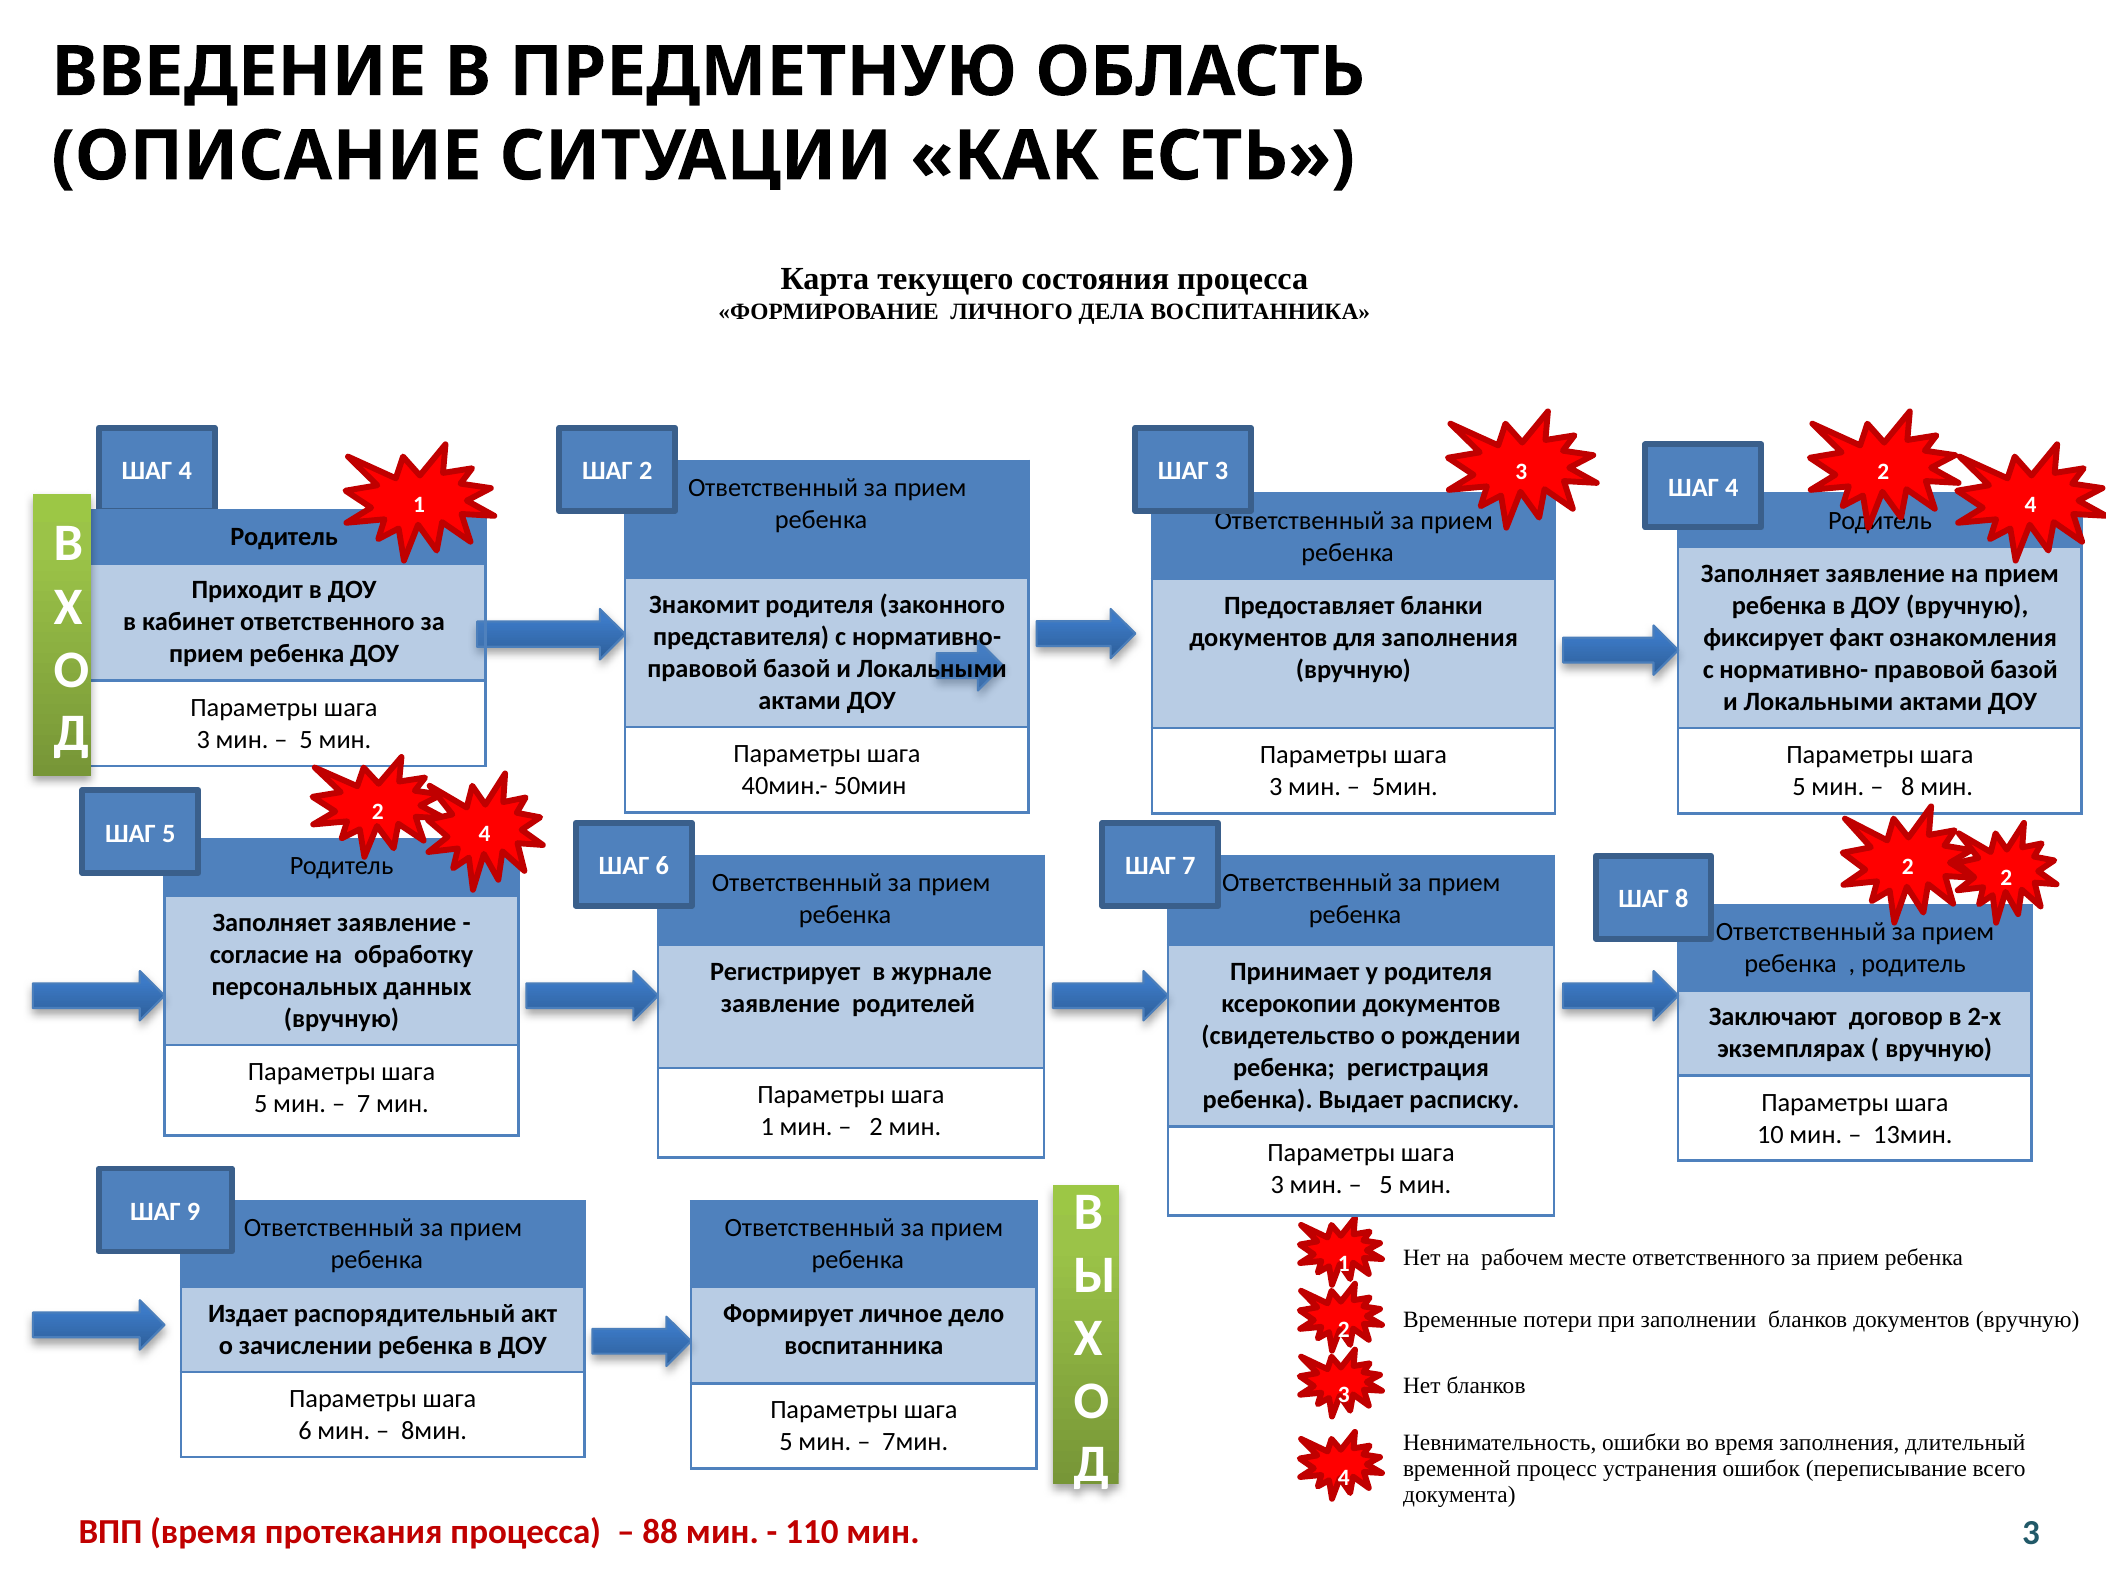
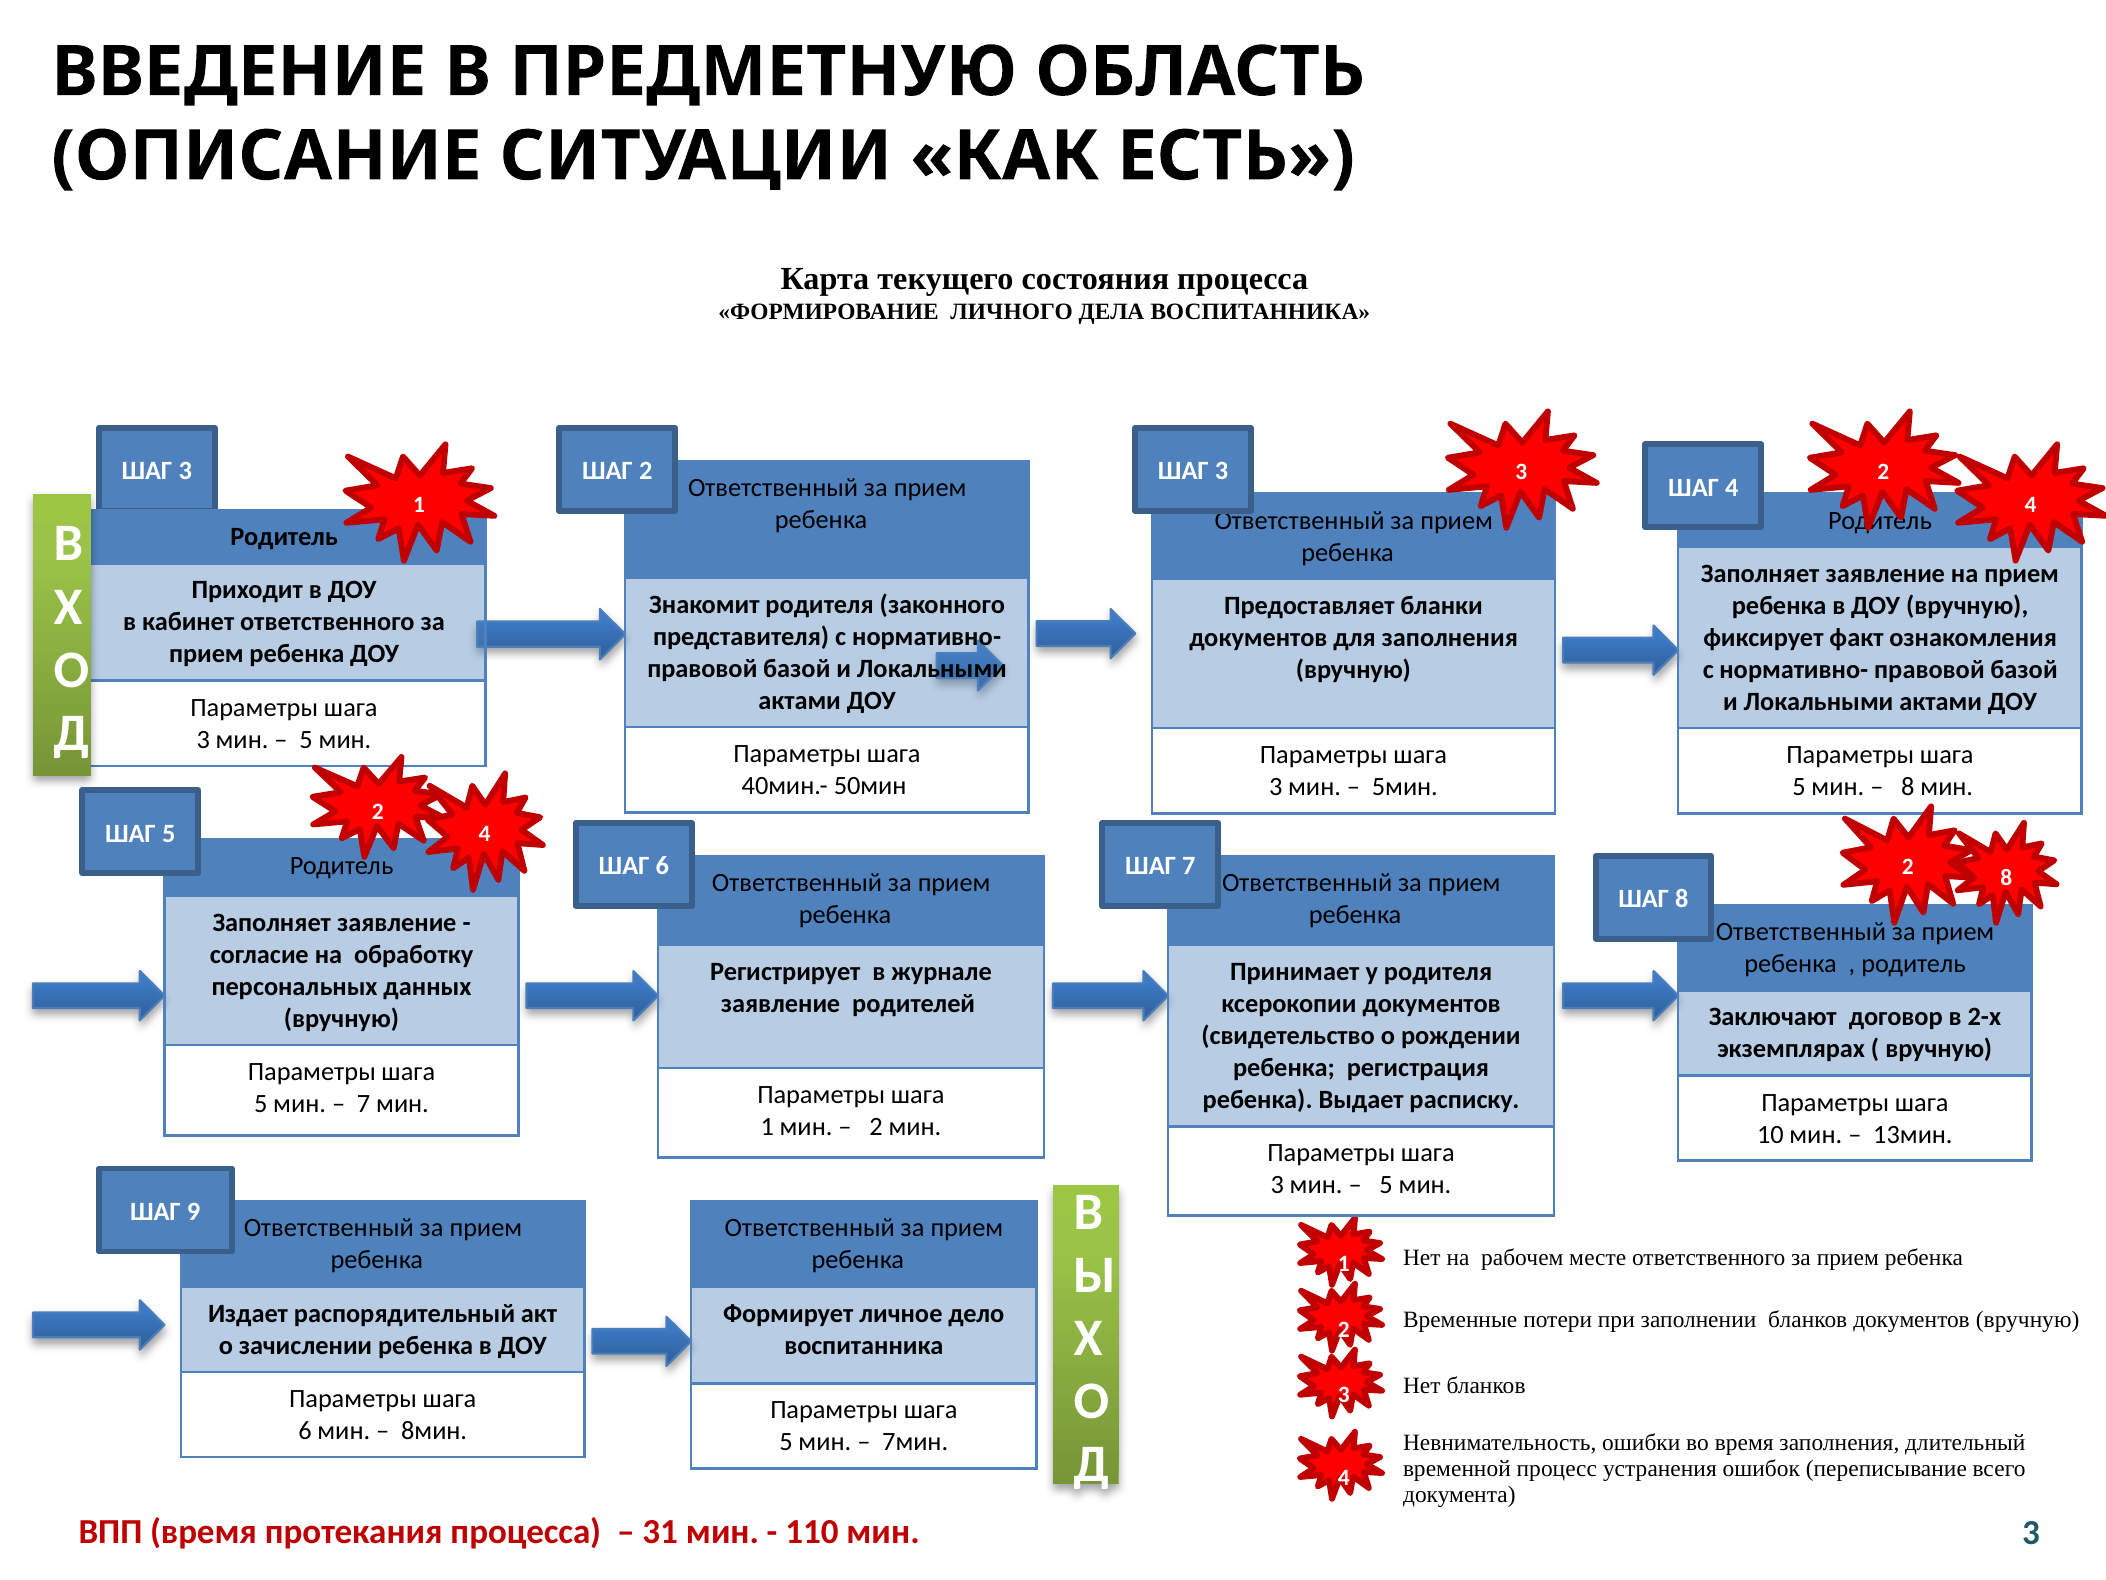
4: 4 -> 3 (185, 471)
2 2: 2 -> 8 (2006, 878)
88: 88 -> 31 (660, 1531)
